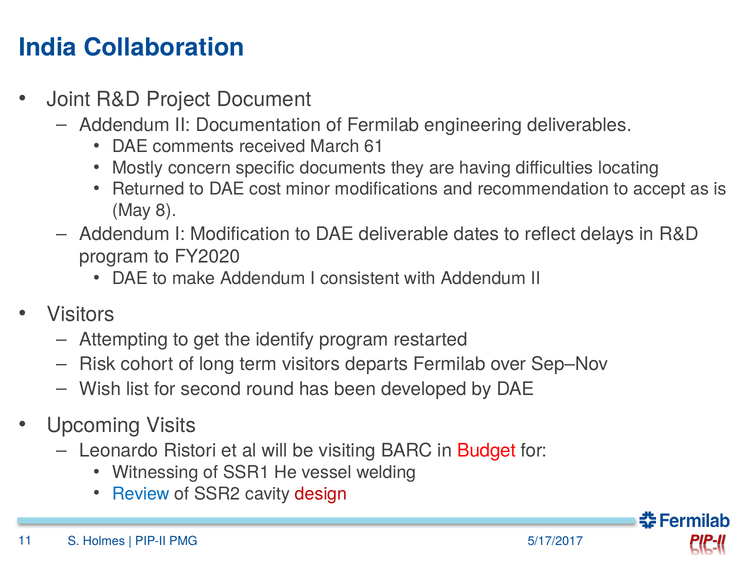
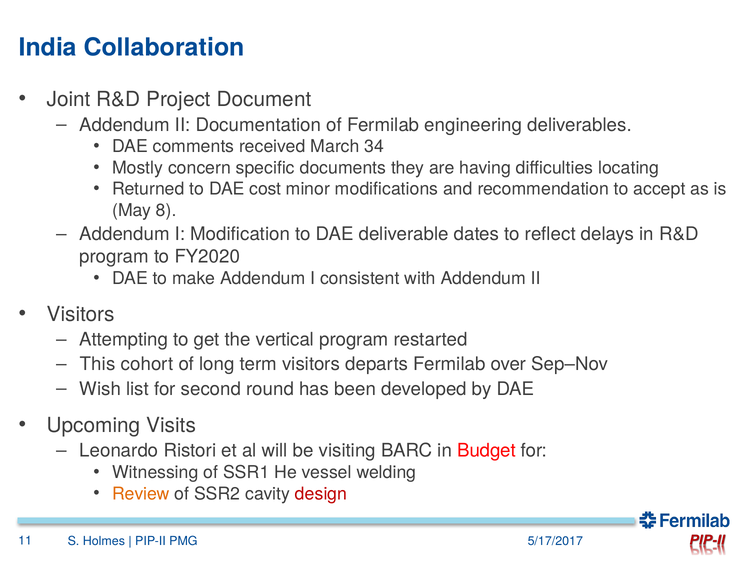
61: 61 -> 34 (374, 147)
identify: identify -> vertical (285, 340)
Risk: Risk -> This (97, 364)
Review colour: blue -> orange (141, 494)
